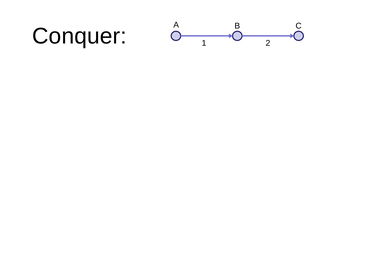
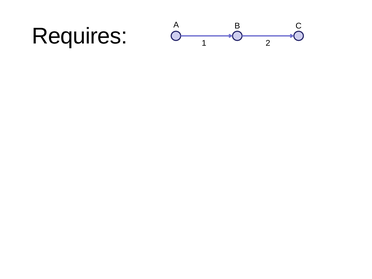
Conquer: Conquer -> Requires (80, 36)
